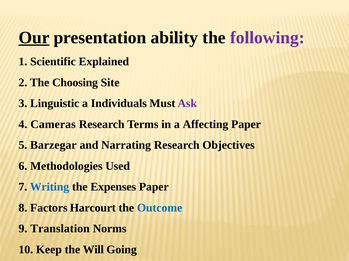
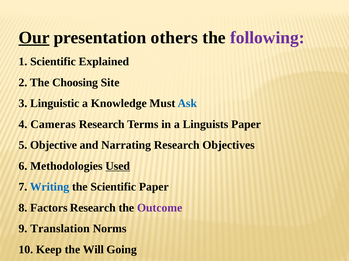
ability: ability -> others (174, 38)
Individuals: Individuals -> Knowledge (119, 104)
Ask colour: purple -> blue (187, 104)
Affecting: Affecting -> Linguists (206, 125)
Barzegar: Barzegar -> Objective (53, 146)
Used underline: none -> present (118, 166)
the Expenses: Expenses -> Scientific (113, 187)
Factors Harcourt: Harcourt -> Research (93, 208)
Outcome colour: blue -> purple (160, 208)
